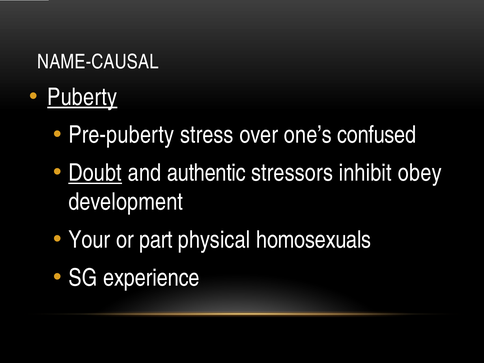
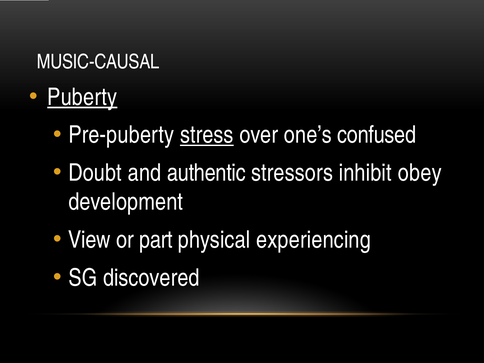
NAME-CAUSAL: NAME-CAUSAL -> MUSIC-CAUSAL (98, 62)
stress underline: none -> present (207, 135)
Doubt underline: present -> none (95, 173)
Your: Your -> View (89, 240)
homosexuals: homosexuals -> experiencing (314, 240)
experience: experience -> discovered (151, 278)
